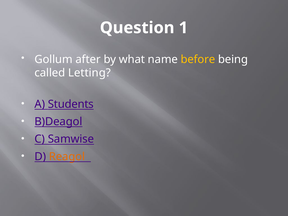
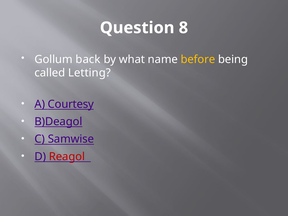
1: 1 -> 8 (183, 28)
after: after -> back (88, 59)
Students: Students -> Courtesy (71, 104)
Reagol colour: orange -> red (67, 157)
